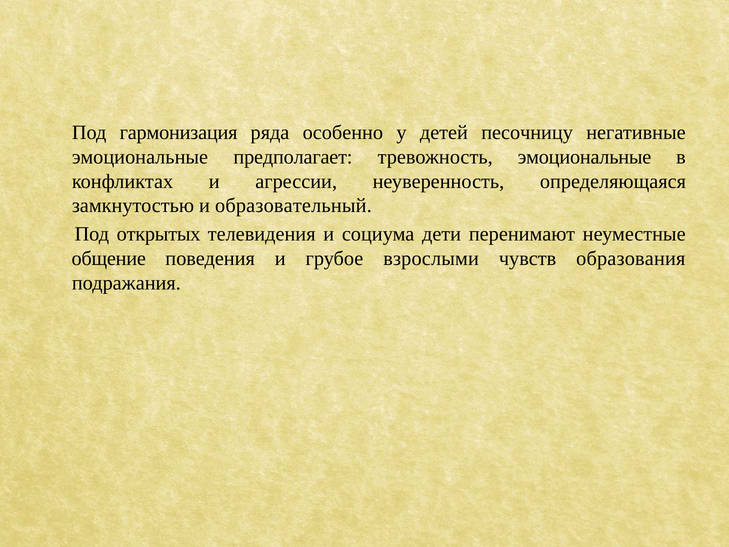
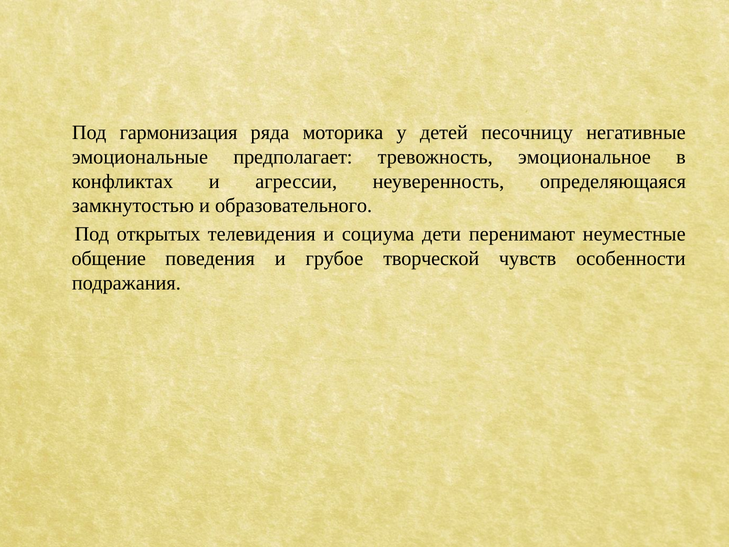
особенно: особенно -> моторика (343, 133)
тревожность эмоциональные: эмоциональные -> эмоциональное (584, 157)
образовательный: образовательный -> образовательного (294, 206)
взрослыми: взрослыми -> творческой (431, 258)
образования: образования -> особенности (631, 258)
